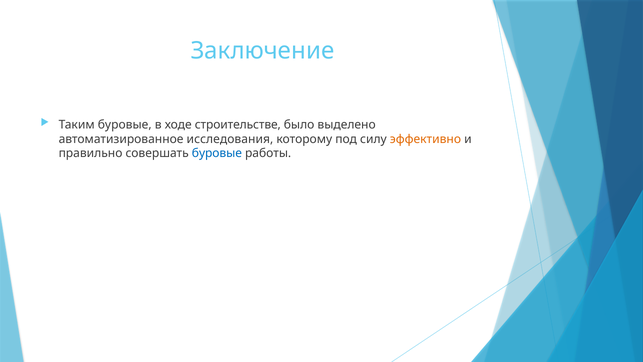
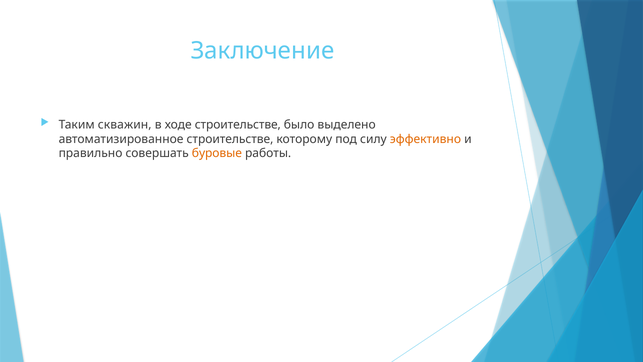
Таким буровые: буровые -> скважин (125, 124)
автоматизированное исследования: исследования -> строительстве (230, 139)
буровые colour: blue -> orange (217, 153)
